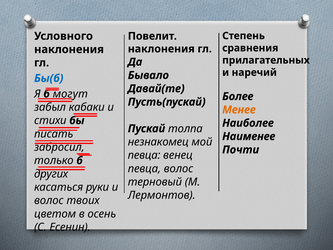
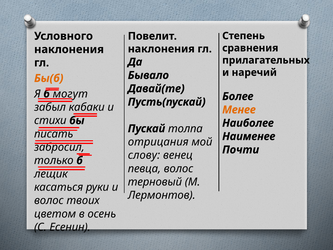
Бы(б colour: blue -> orange (49, 78)
незнакомец: незнакомец -> отрицания (158, 142)
певца: певца -> слову (144, 155)
других: других -> лещик (51, 174)
